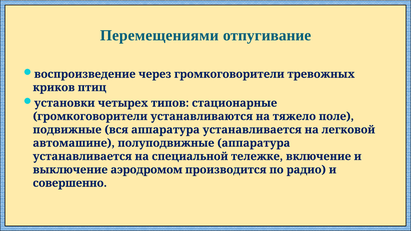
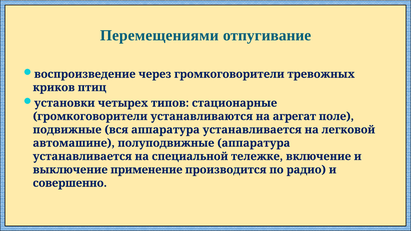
тяжело: тяжело -> агрегат (294, 116)
аэродромом: аэродромом -> применение (147, 170)
